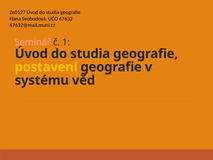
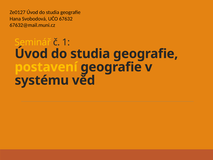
Seminář colour: pink -> yellow (33, 42)
